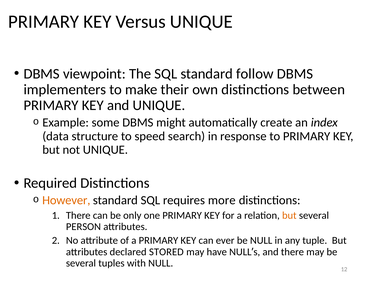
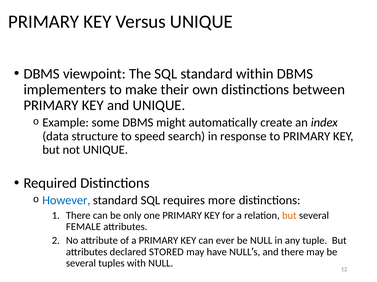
follow: follow -> within (255, 74)
However colour: orange -> blue (66, 201)
PERSON: PERSON -> FEMALE (83, 227)
